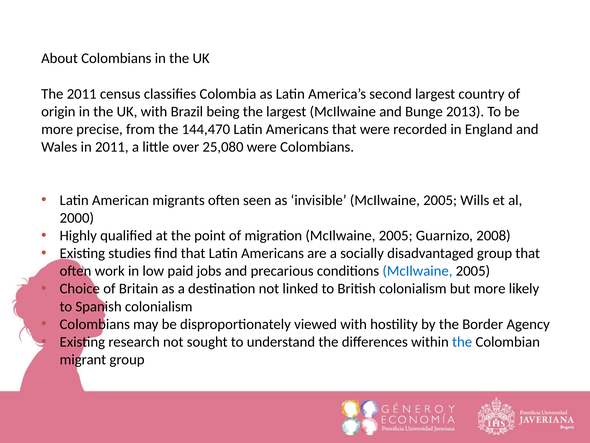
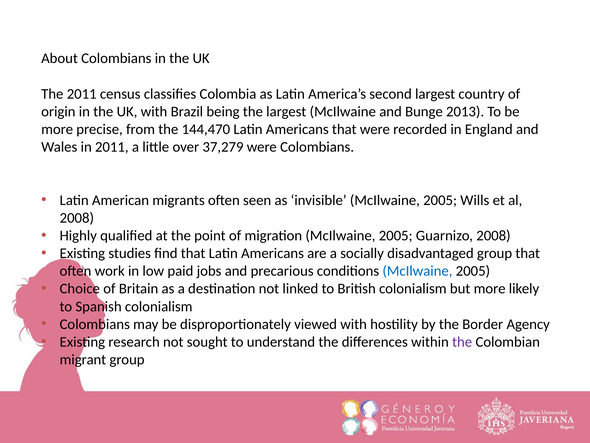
25,080: 25,080 -> 37,279 (223, 147)
2000: 2000 -> 2008 (77, 218)
the colour: blue -> purple (462, 342)
